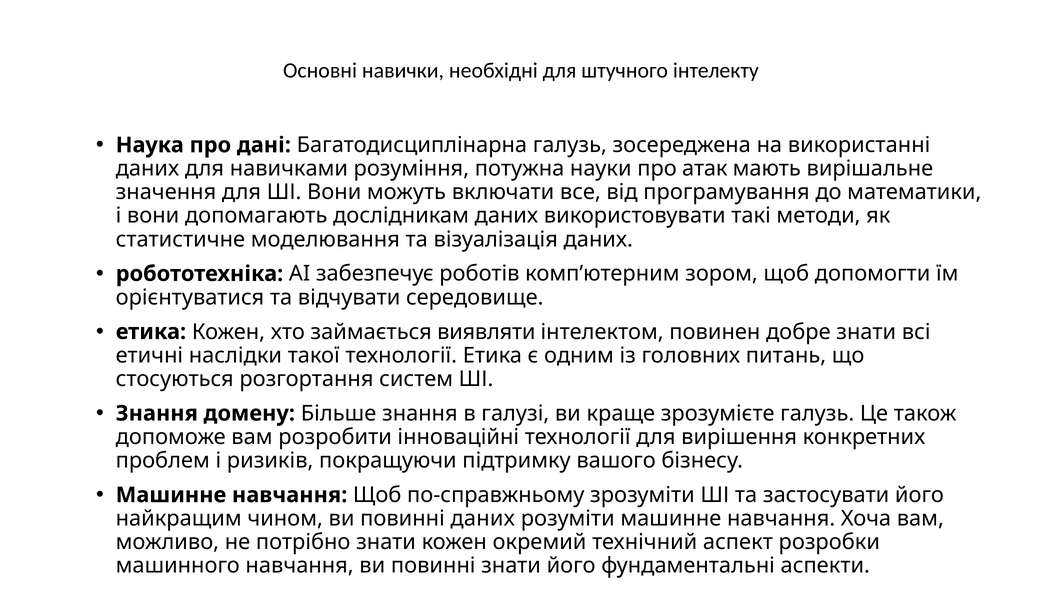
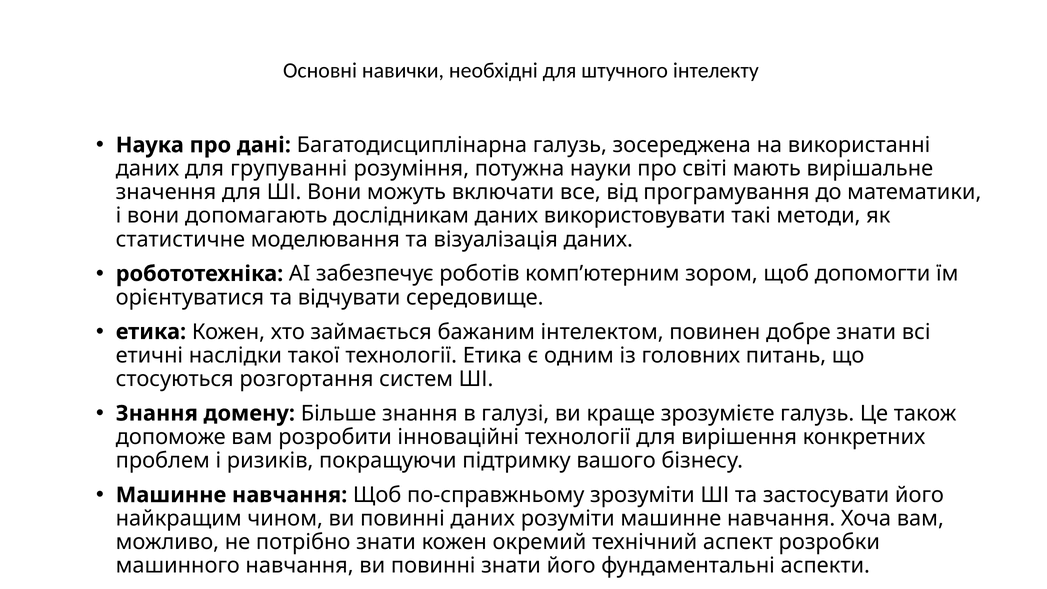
навичками: навичками -> групуванні (289, 169)
атак: атак -> світі (705, 169)
виявляти: виявляти -> бажаним (486, 332)
